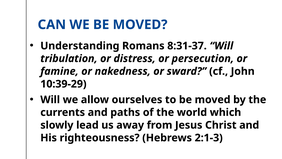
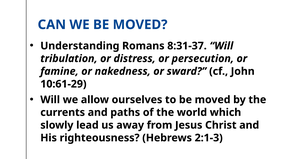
10:39-29: 10:39-29 -> 10:61-29 (63, 84)
